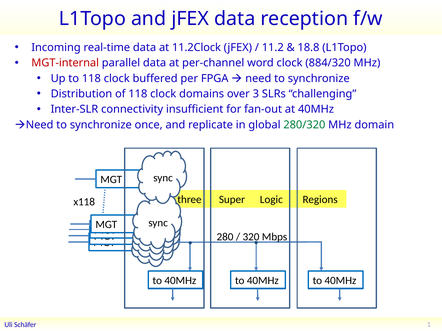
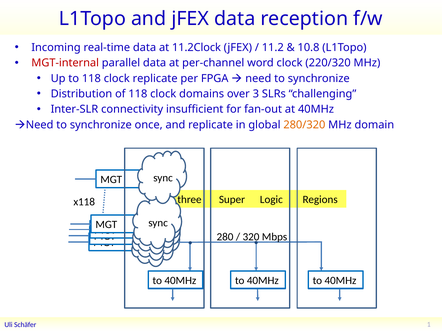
18.8: 18.8 -> 10.8 (308, 48)
884/320: 884/320 -> 220/320 (328, 63)
clock buffered: buffered -> replicate (155, 79)
280/320 colour: green -> orange (304, 125)
